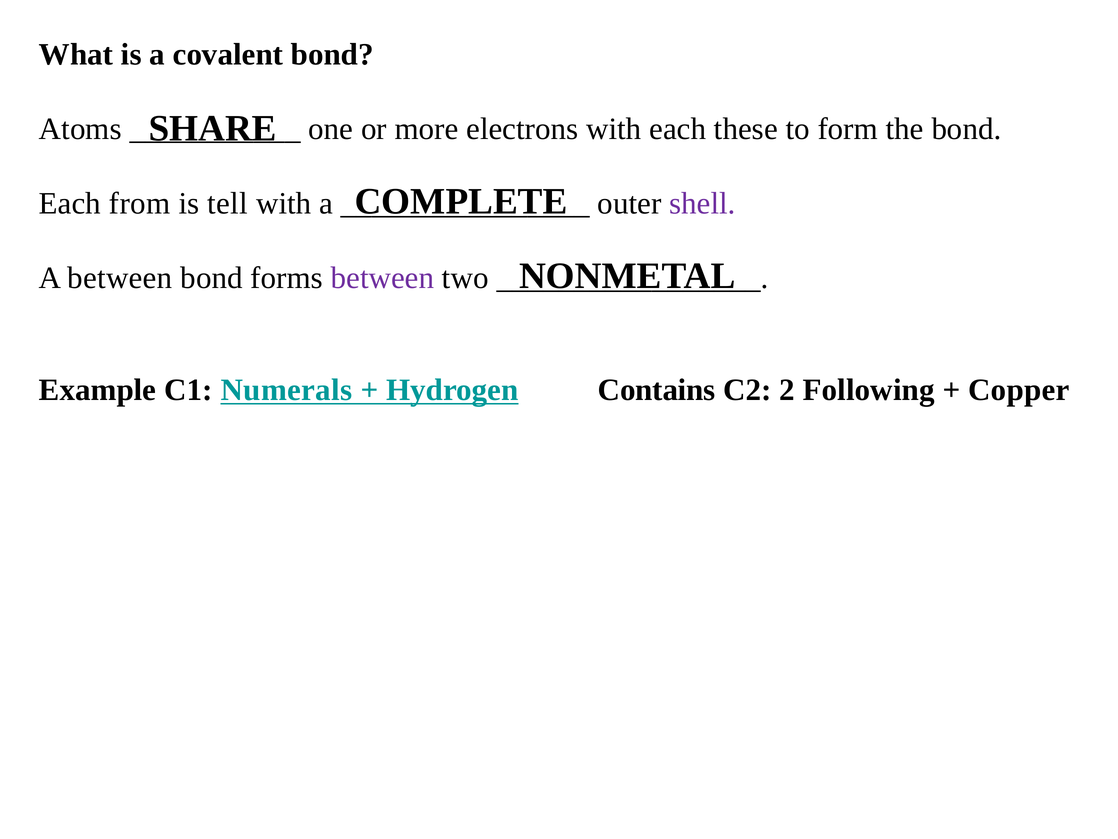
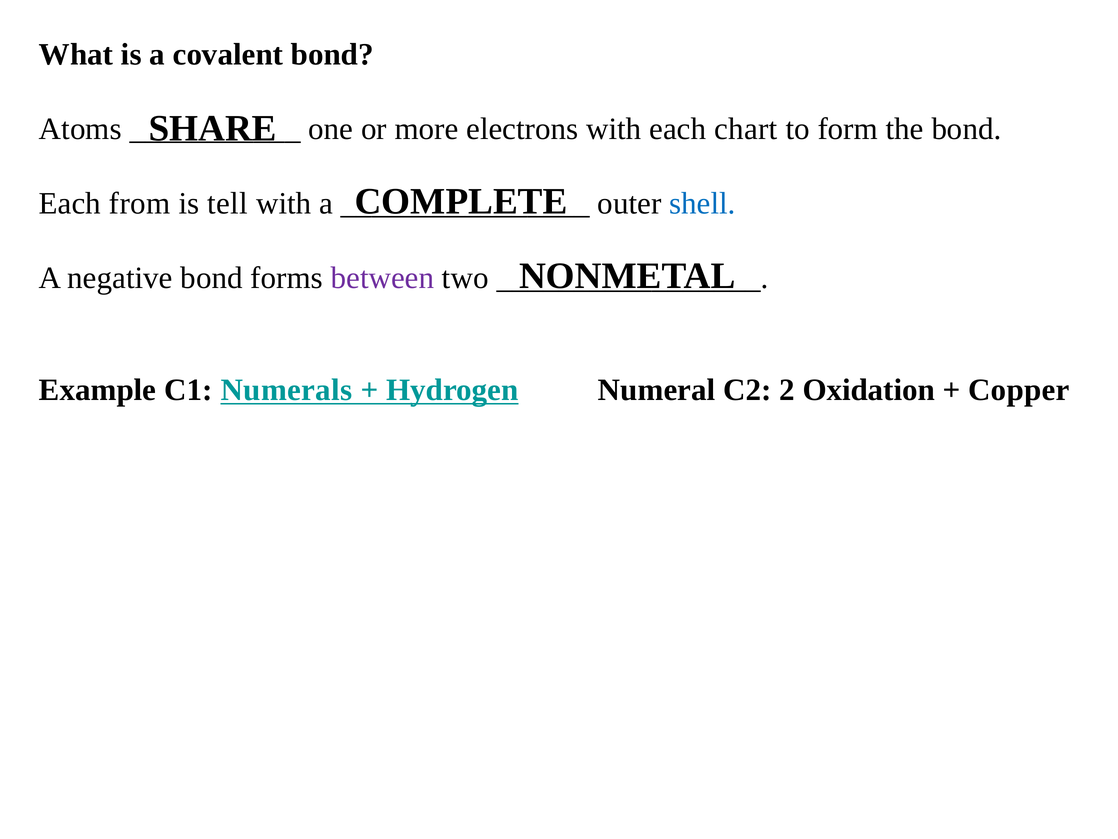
these: these -> chart (746, 129)
shell colour: purple -> blue (702, 203)
A between: between -> negative (120, 278)
Contains: Contains -> Numeral (657, 390)
Following: Following -> Oxidation (869, 390)
